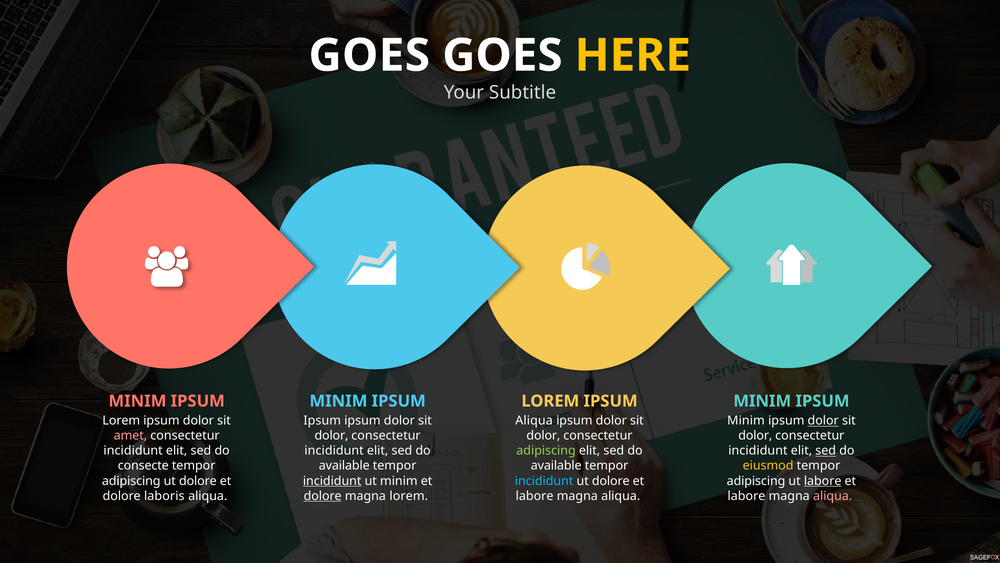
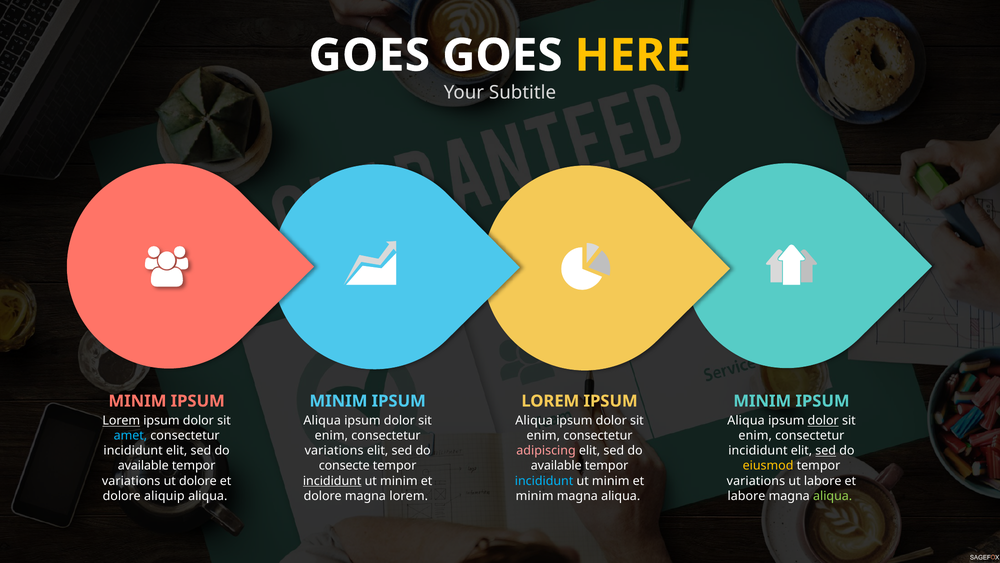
Lorem underline: none -> present (121, 420)
Ipsum: Ipsum -> Aliqua (322, 420)
Minim: Minim -> Aliqua (746, 420)
amet colour: pink -> light blue (130, 435)
dolor: dolor -> enim (331, 435)
dolor: dolor -> enim (543, 435)
dolor: dolor -> enim (755, 435)
incididunt: incididunt -> variations (334, 450)
adipiscing colour: light green -> pink (546, 450)
consecte: consecte -> available (143, 465)
available: available -> consecte (344, 465)
adipiscing: adipiscing -> variations (131, 480)
dolore: dolore -> minim (611, 480)
adipiscing: adipiscing -> variations (756, 480)
labore underline: present -> none (823, 480)
laboris: laboris -> aliquip (164, 495)
dolore underline: present -> none (323, 495)
labore: labore -> minim (535, 495)
aliqua colour: pink -> light green (833, 495)
